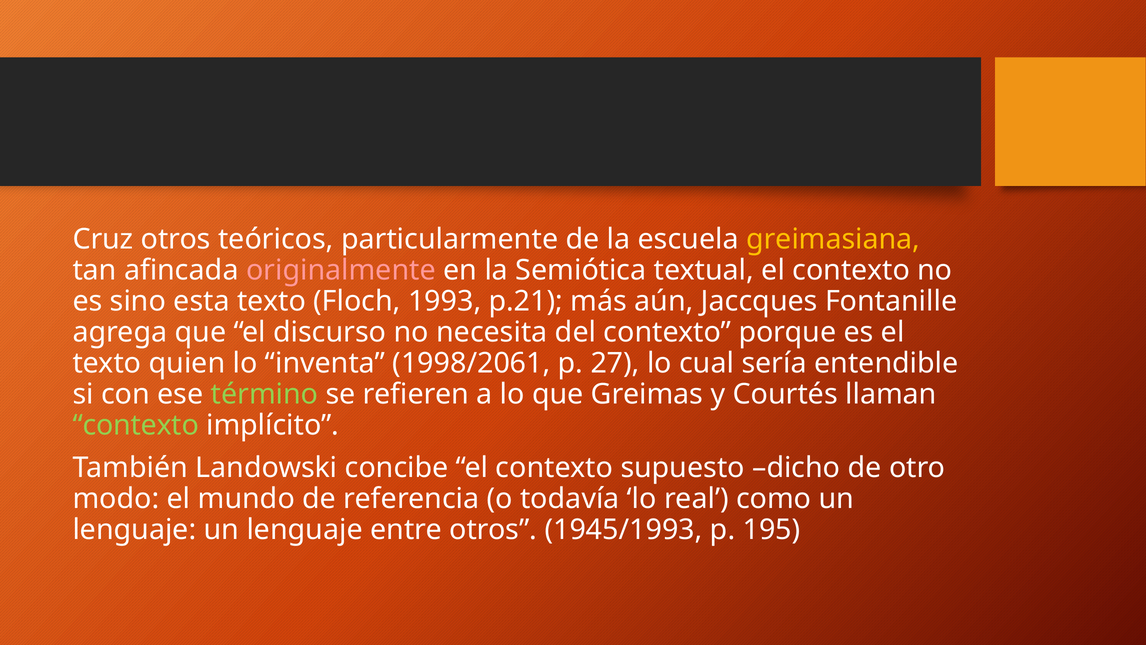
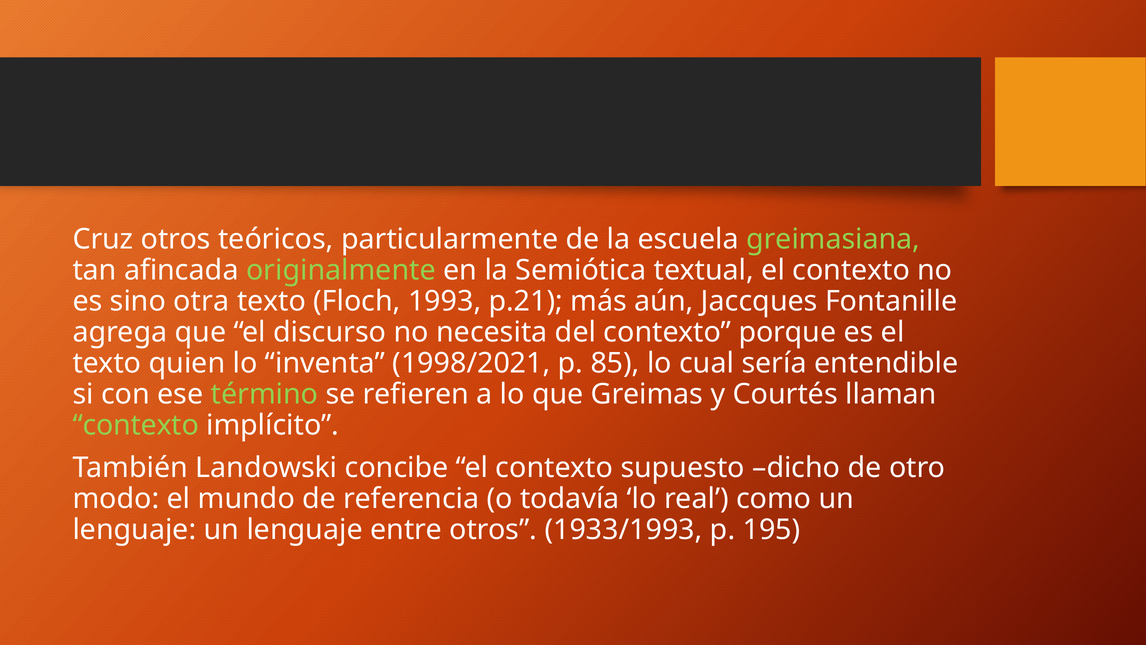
greimasiana colour: yellow -> light green (833, 239)
originalmente colour: pink -> light green (341, 270)
esta: esta -> otra (201, 301)
1998/2061: 1998/2061 -> 1998/2021 (471, 363)
27: 27 -> 85 (615, 363)
1945/1993: 1945/1993 -> 1933/1993 (624, 530)
